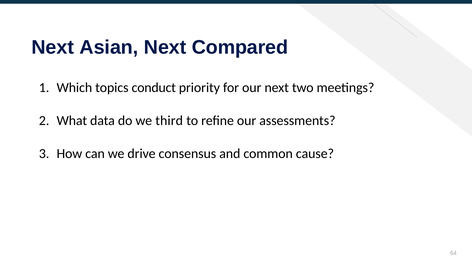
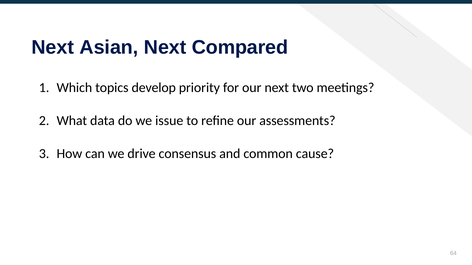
conduct: conduct -> develop (154, 88)
third: third -> issue (169, 121)
